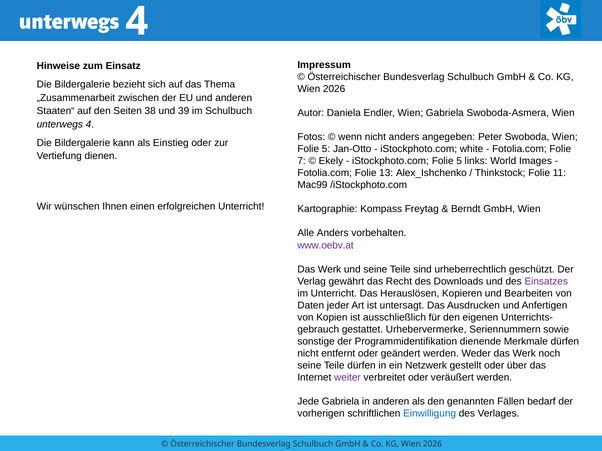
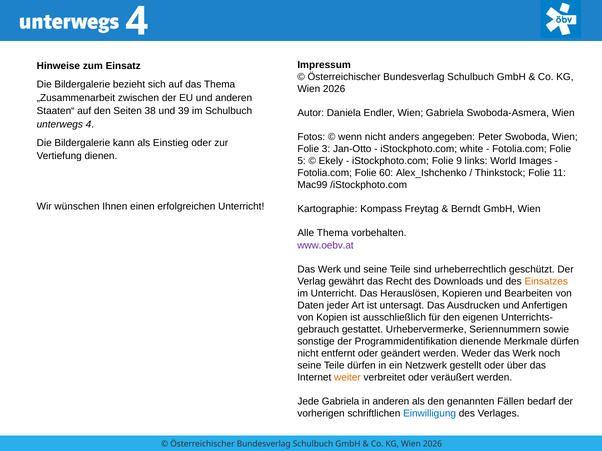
5: 5 -> 3 (326, 149)
7: 7 -> 5 (302, 161)
iStockphoto.com Folie 5: 5 -> 9 (459, 161)
13: 13 -> 60 (386, 173)
Alle Anders: Anders -> Thema (333, 233)
Einsatzes colour: purple -> orange (546, 282)
weiter colour: purple -> orange (347, 378)
